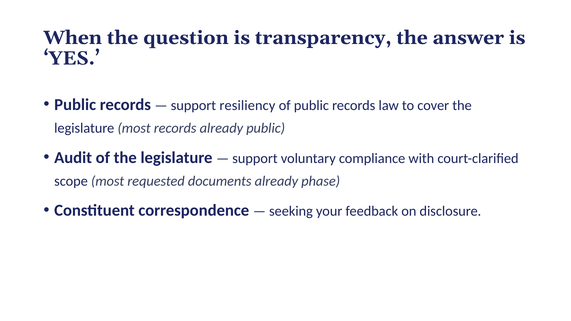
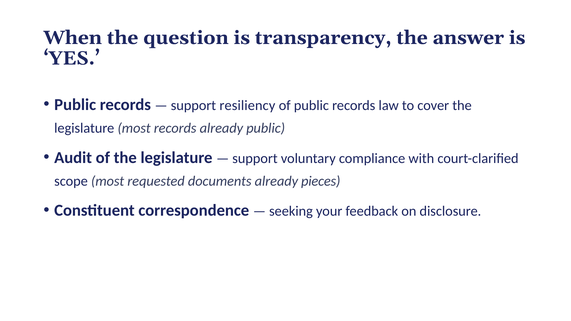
phase: phase -> pieces (321, 181)
